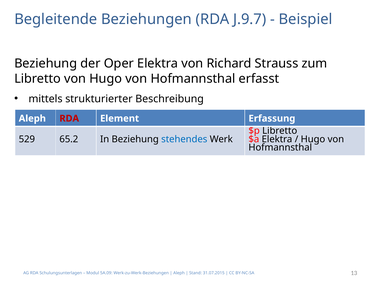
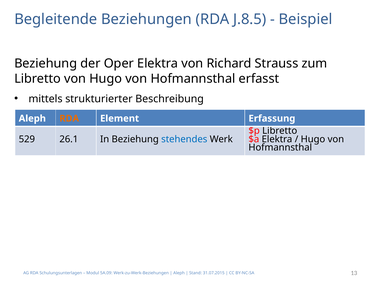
J.9.7: J.9.7 -> J.8.5 (250, 19)
RDA colour: red -> orange (69, 118)
65.2: 65.2 -> 26.1 (69, 139)
